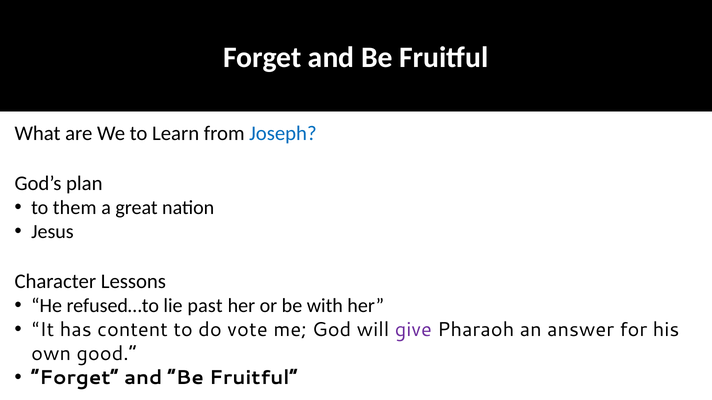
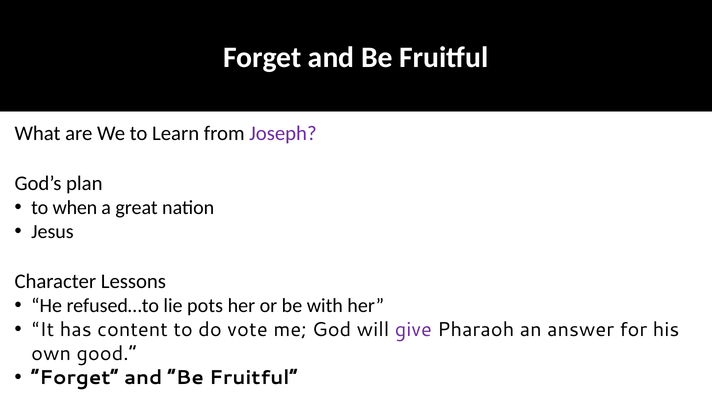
Joseph colour: blue -> purple (283, 134)
them: them -> when (75, 208)
past: past -> pots (205, 306)
